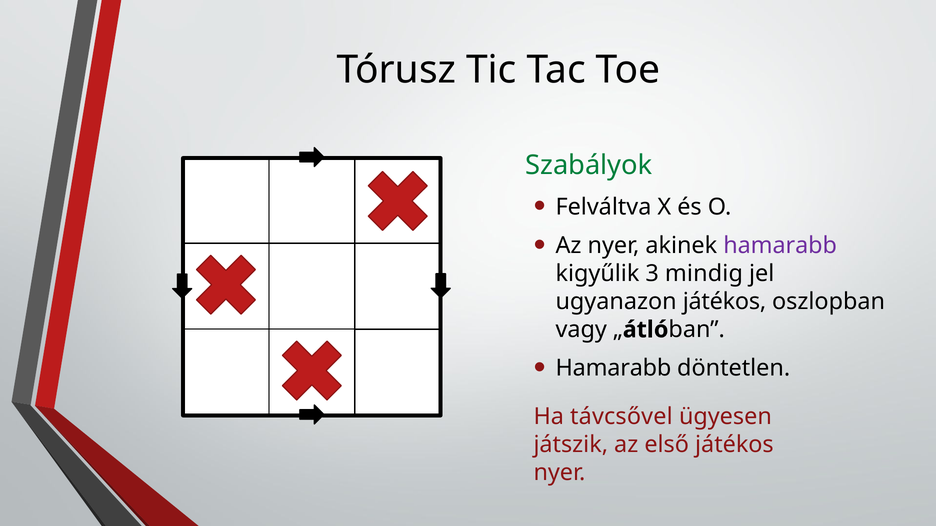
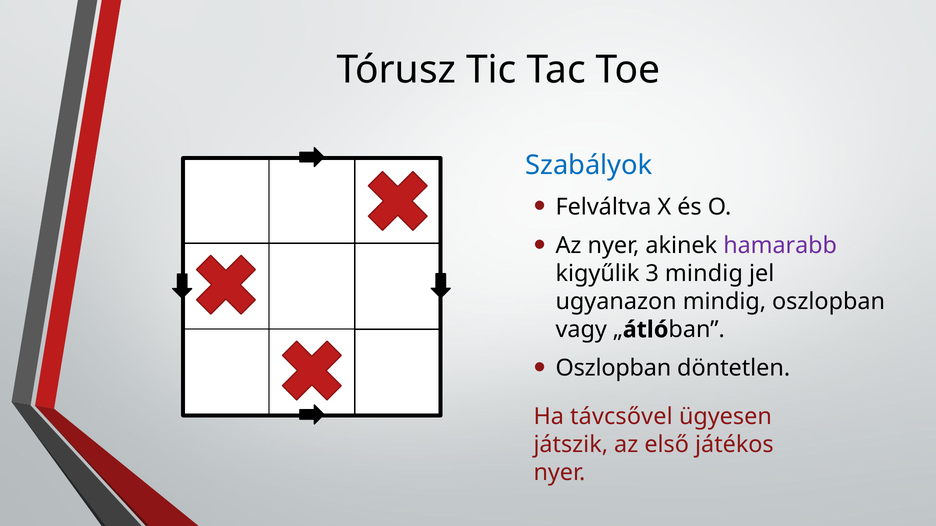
Szabályok colour: green -> blue (589, 165)
ugyanazon játékos: játékos -> mindig (724, 302)
Hamarabb: Hamarabb -> Oszlopban (613, 369)
